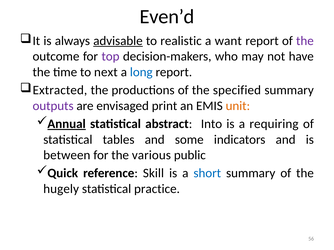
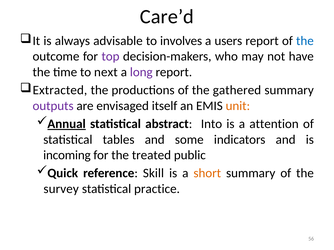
Even’d: Even’d -> Care’d (167, 17)
advisable underline: present -> none (118, 41)
realistic: realistic -> involves (181, 41)
want: want -> users (228, 41)
the colour: purple -> blue (305, 41)
long colour: blue -> purple (141, 72)
specified: specified -> gathered (237, 90)
print: print -> itself (165, 106)
requiring: requiring -> attention (274, 124)
between: between -> incoming (67, 155)
various: various -> treated (151, 155)
short colour: blue -> orange (207, 174)
hugely: hugely -> survey (61, 189)
